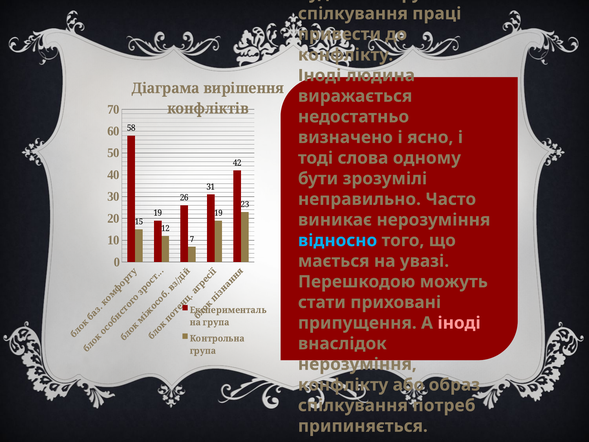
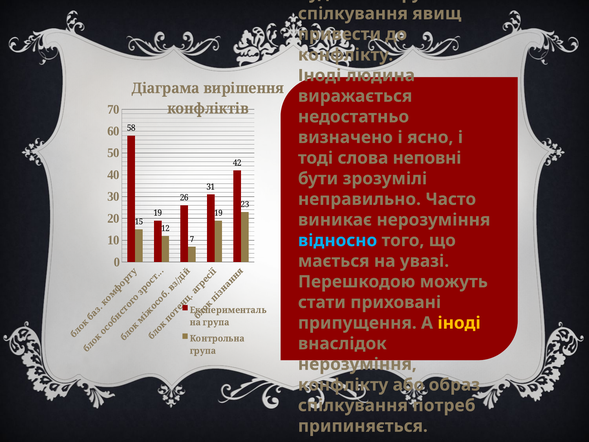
праці: праці -> явищ (437, 14)
одному: одному -> неповні (427, 158)
іноді colour: pink -> yellow (459, 323)
